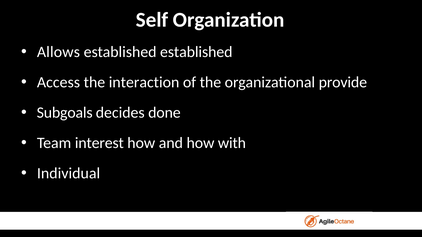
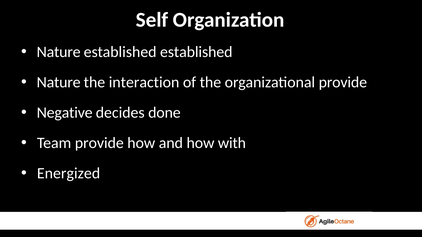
Allows: Allows -> Nature (59, 52)
Access: Access -> Nature (59, 83)
Subgoals: Subgoals -> Negative (65, 113)
Team interest: interest -> provide (99, 143)
Individual: Individual -> Energized (69, 174)
